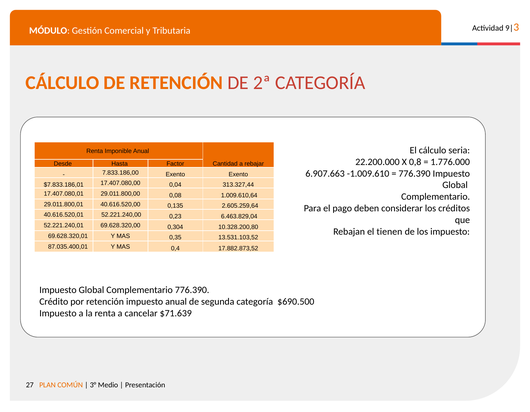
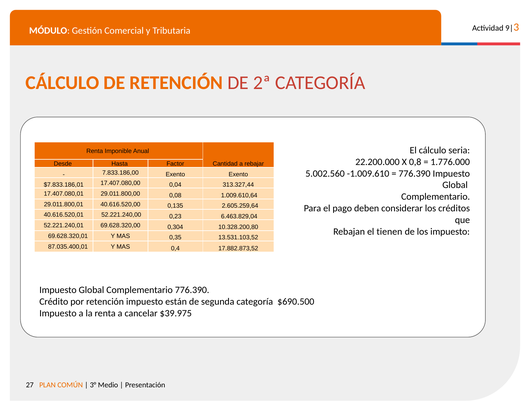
6.907.663: 6.907.663 -> 5.002.560 (325, 174)
impuesto anual: anual -> están (176, 302)
$71.639: $71.639 -> $39.975 (176, 313)
